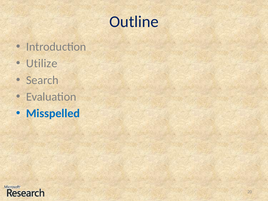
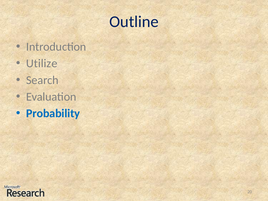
Misspelled: Misspelled -> Probability (53, 113)
